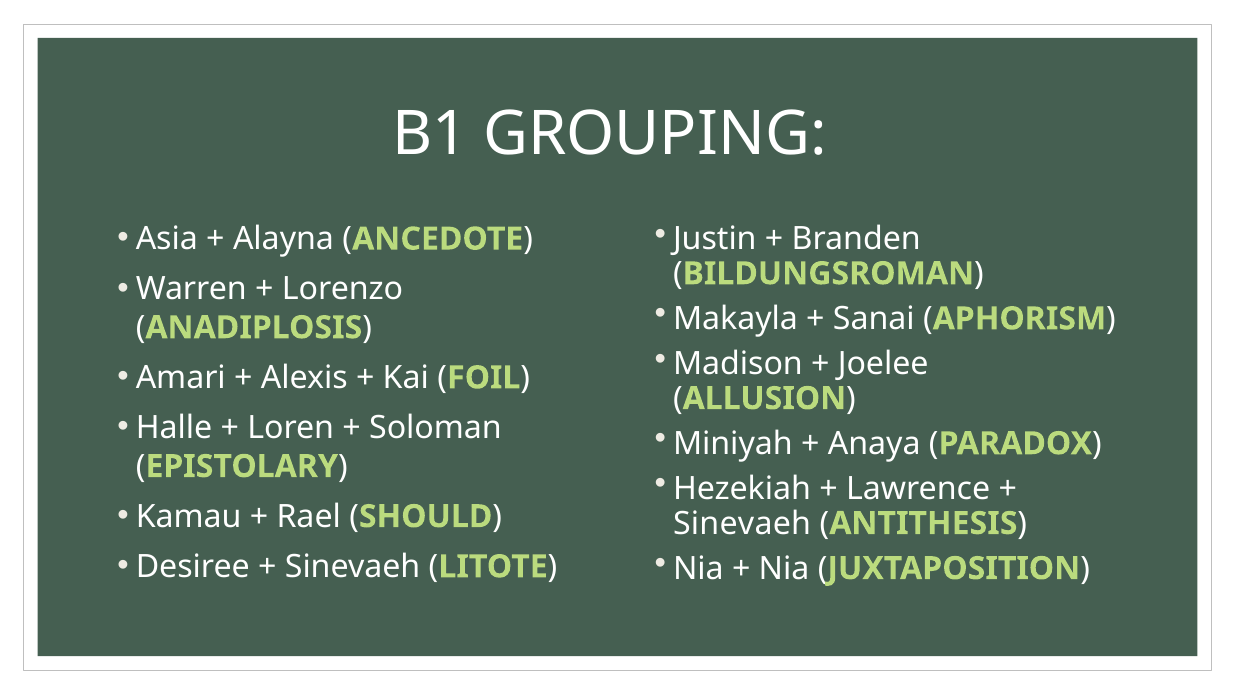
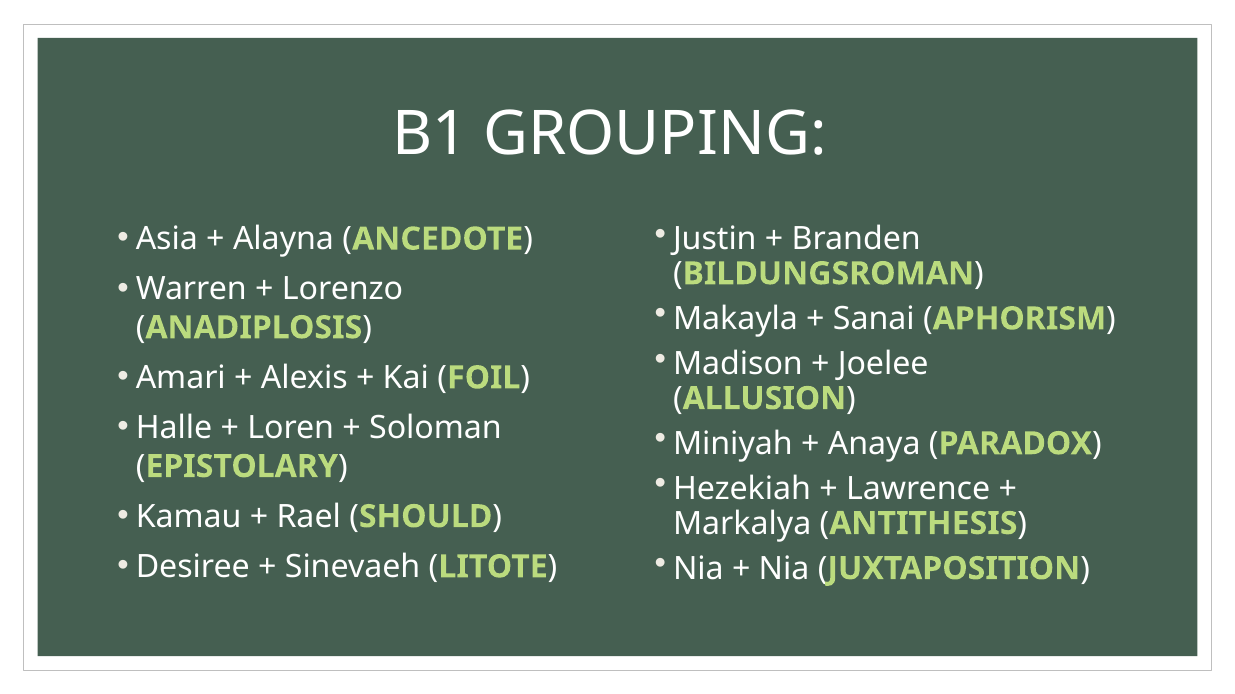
Sinevaeh: Sinevaeh -> Markalya (742, 524)
